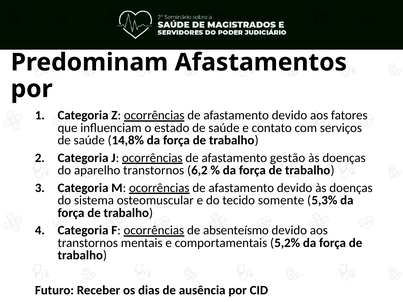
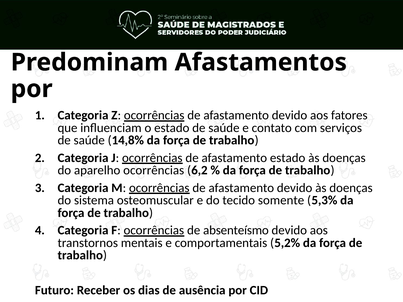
afastamento gestão: gestão -> estado (288, 158)
aparelho transtornos: transtornos -> ocorrências (154, 171)
